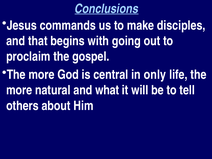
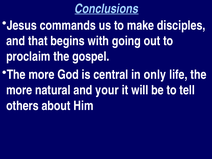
what: what -> your (107, 90)
